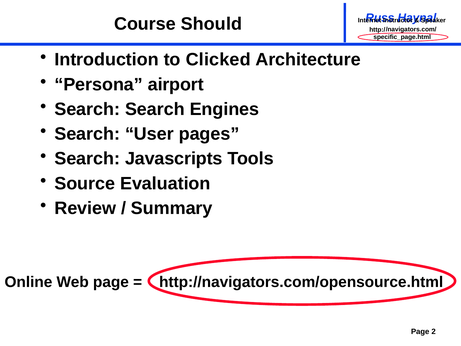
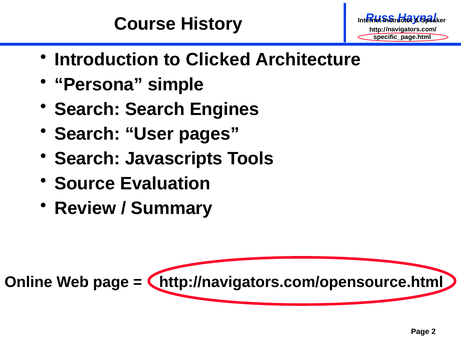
Should: Should -> History (212, 24)
airport: airport -> simple (176, 84)
